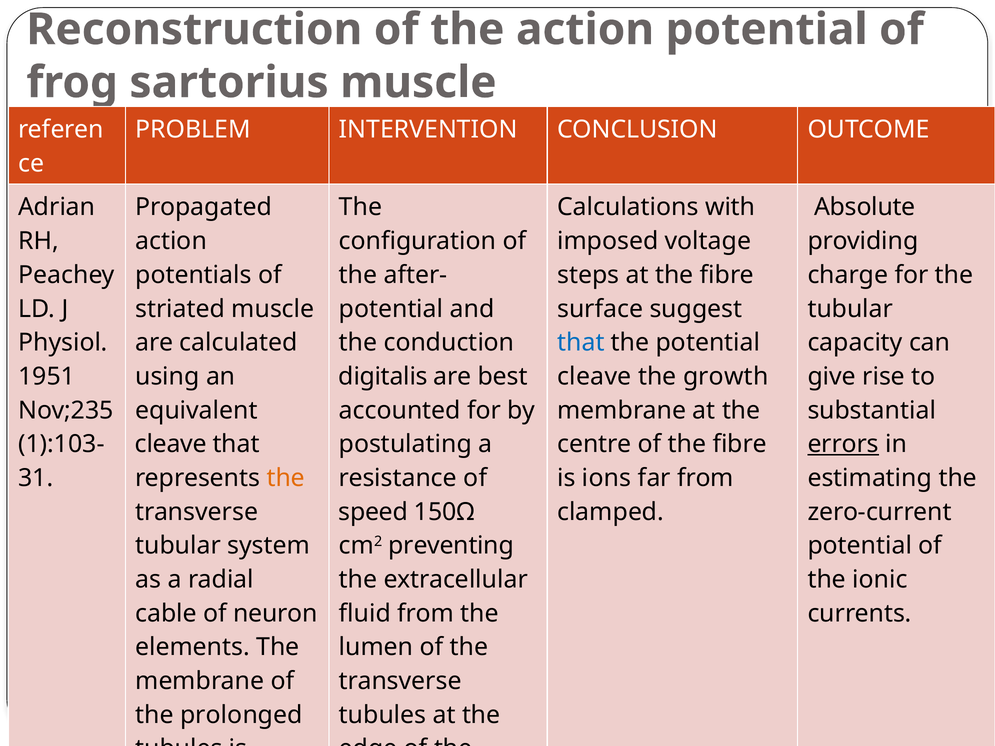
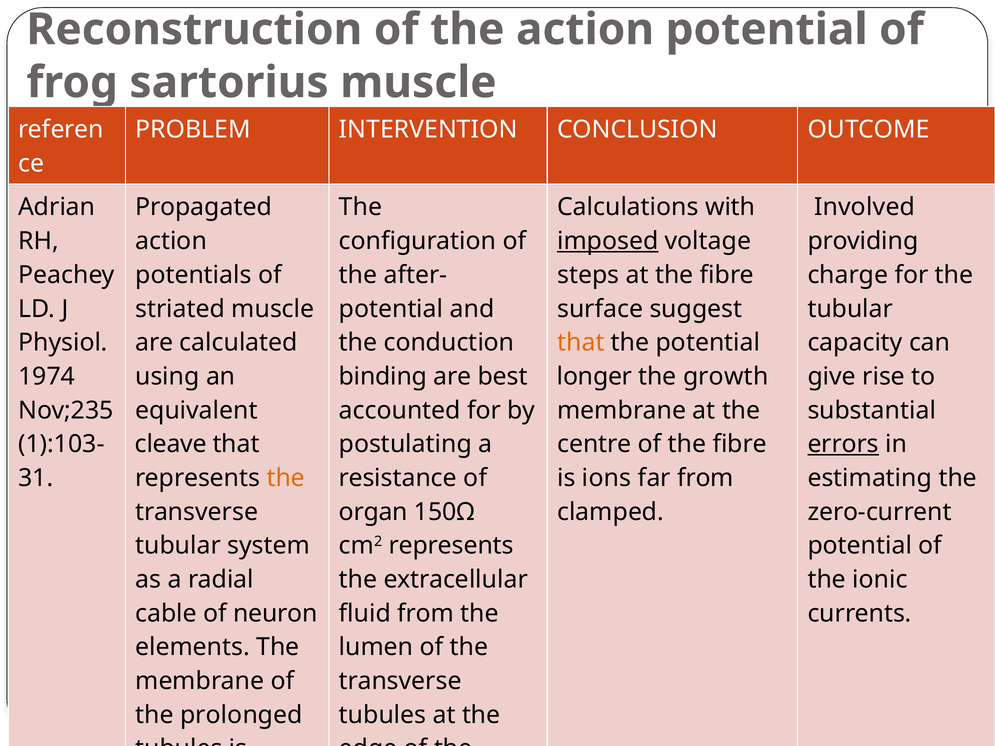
Absolute: Absolute -> Involved (865, 207)
imposed underline: none -> present (608, 241)
that colour: blue -> orange (581, 343)
1951: 1951 -> 1974 (47, 377)
digitalis: digitalis -> binding (383, 377)
cleave: cleave -> longer (595, 377)
speed: speed -> organ (373, 512)
cm2 preventing: preventing -> represents (451, 546)
